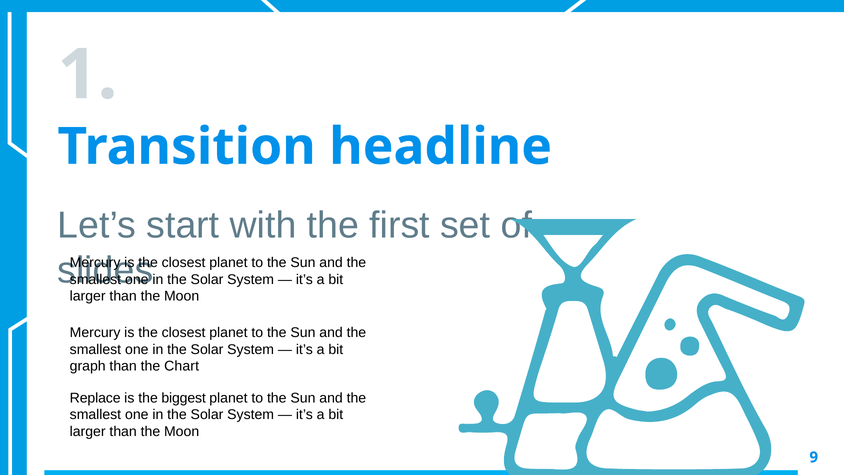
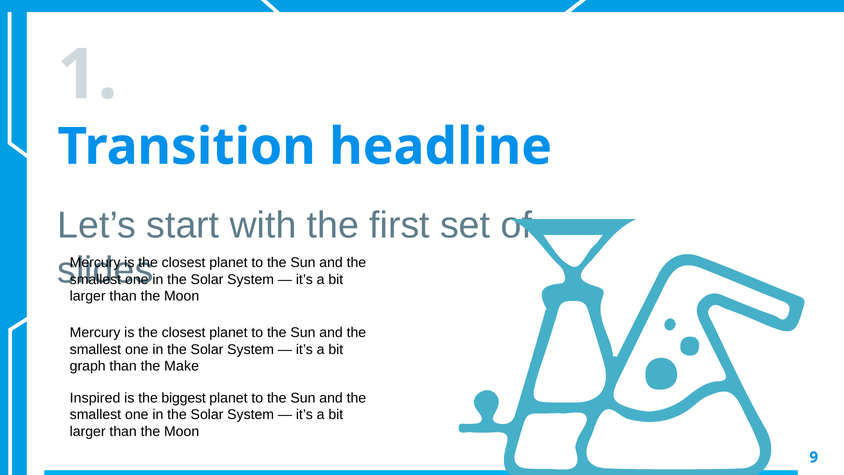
Chart: Chart -> Make (182, 366)
Replace: Replace -> Inspired (95, 398)
